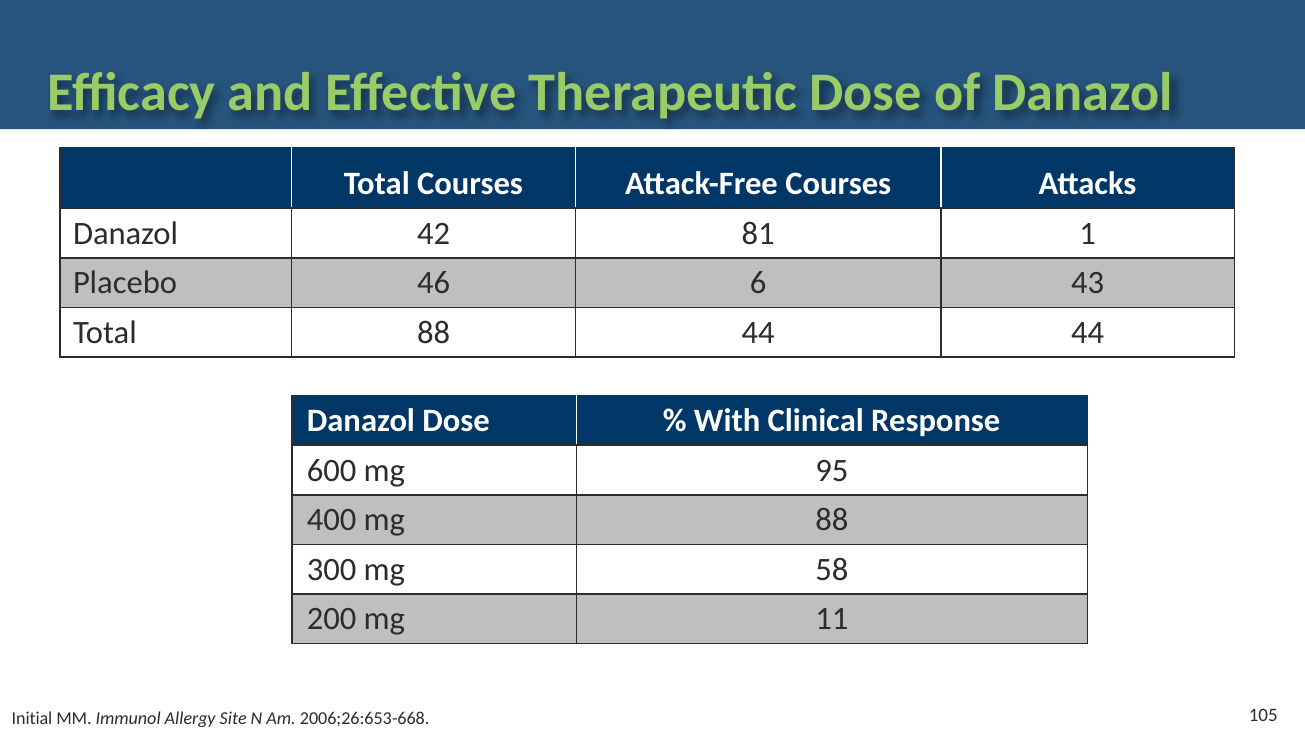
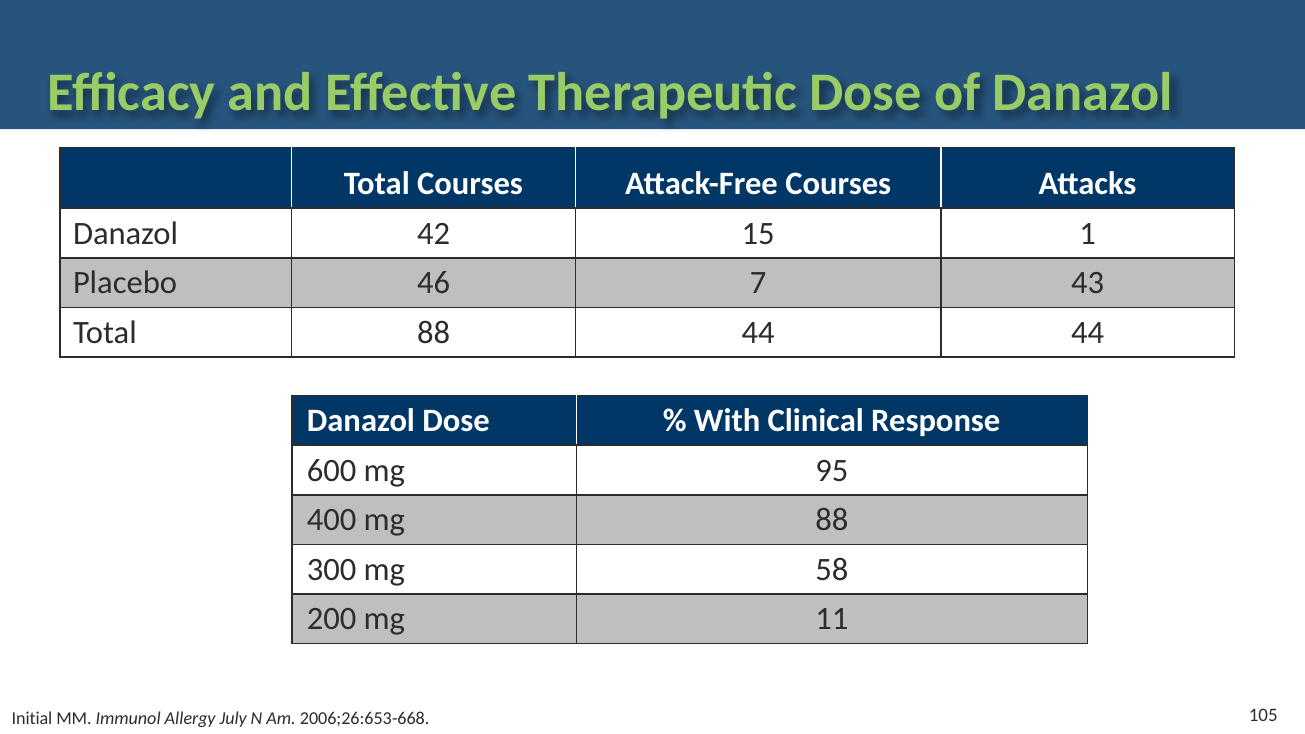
81: 81 -> 15 (758, 233)
6: 6 -> 7 (758, 283)
Site: Site -> July (233, 718)
